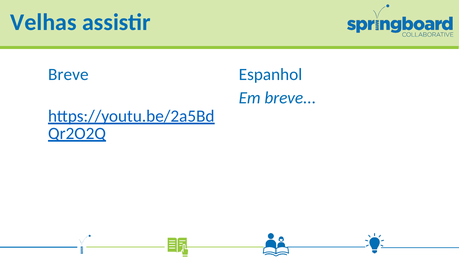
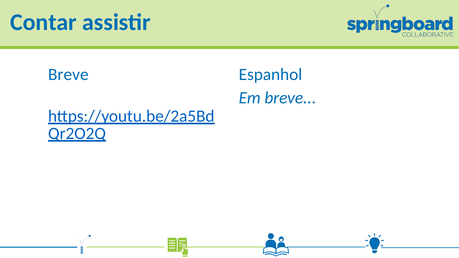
Velhas: Velhas -> Contar (44, 22)
